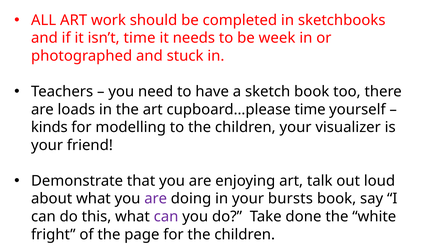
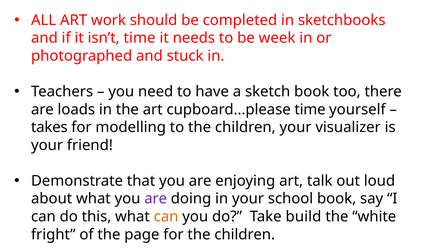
kinds: kinds -> takes (49, 128)
bursts: bursts -> school (291, 199)
can colour: purple -> orange (166, 217)
done: done -> build (303, 217)
